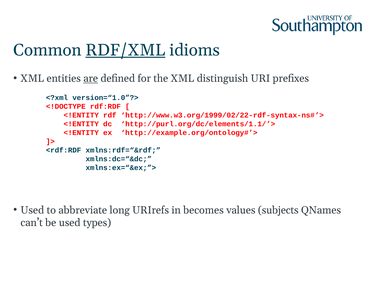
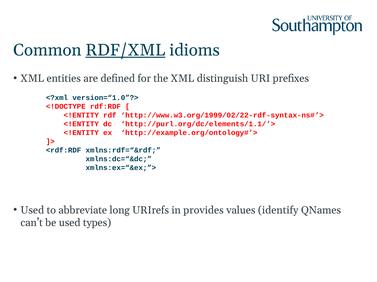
are underline: present -> none (91, 79)
becomes: becomes -> provides (203, 211)
subjects: subjects -> identify (278, 211)
